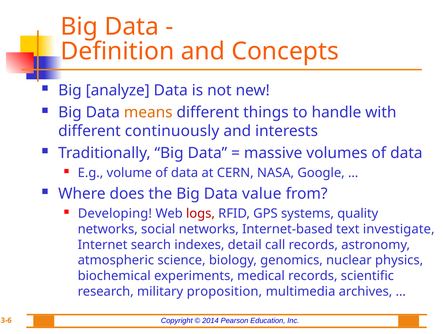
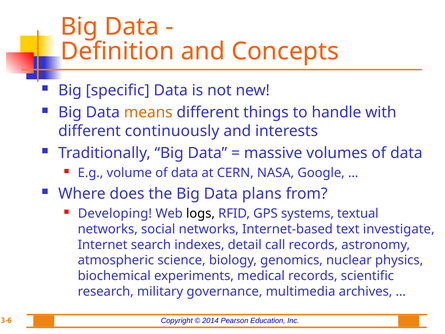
analyze: analyze -> specific (118, 90)
value: value -> plans (262, 194)
logs colour: red -> black (200, 213)
quality: quality -> textual (358, 213)
proposition: proposition -> governance (224, 291)
